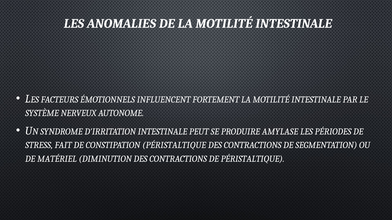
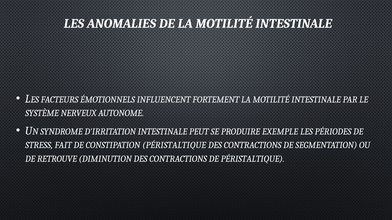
AMYLASE: AMYLASE -> EXEMPLE (280, 132)
MATÉRIEL: MATÉRIEL -> RETROUVE (57, 159)
